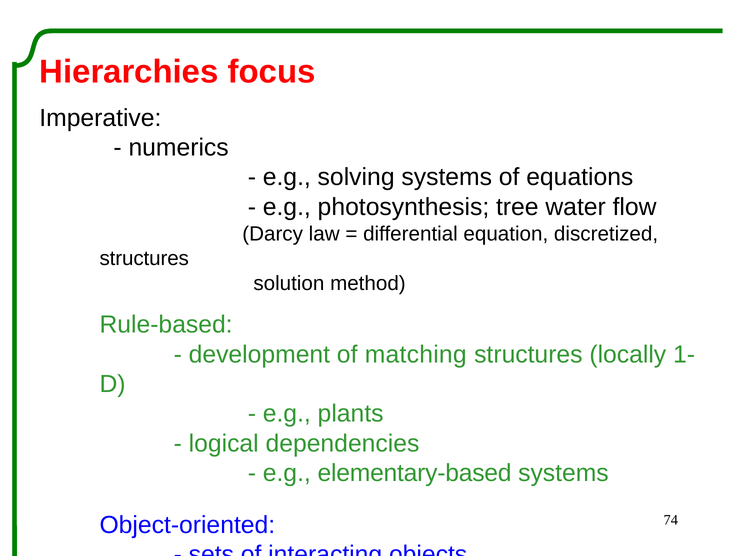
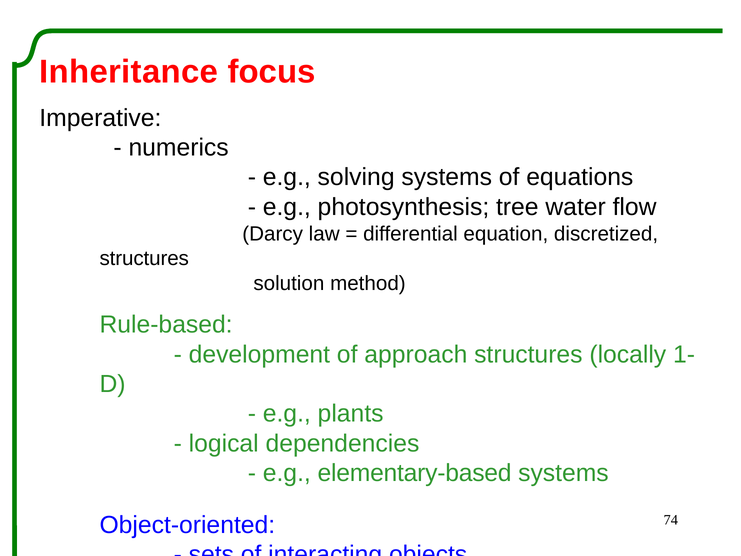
Hierarchies: Hierarchies -> Inheritance (129, 72)
matching: matching -> approach (416, 354)
